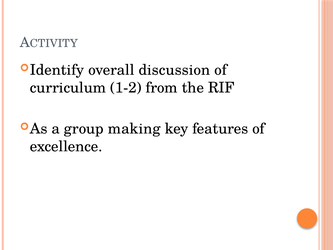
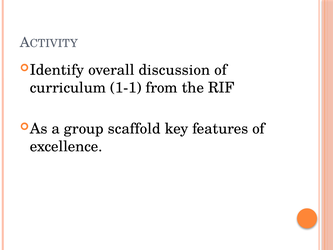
1-2: 1-2 -> 1-1 (126, 88)
making: making -> scaffold (134, 129)
